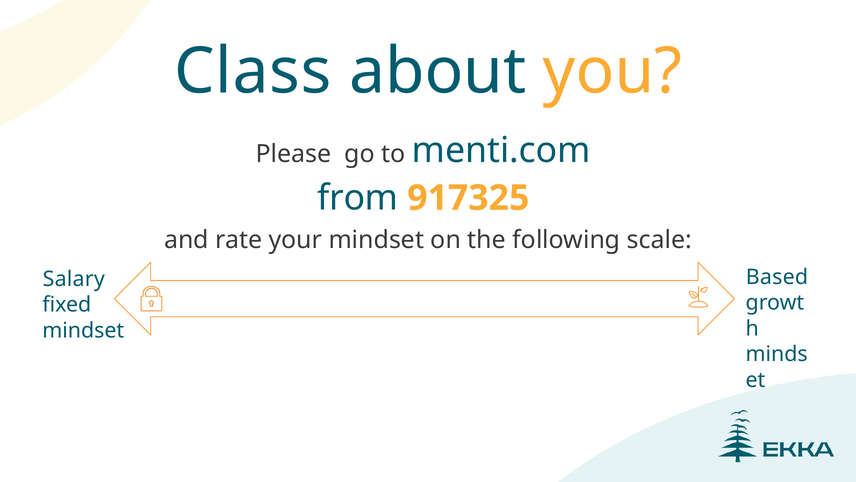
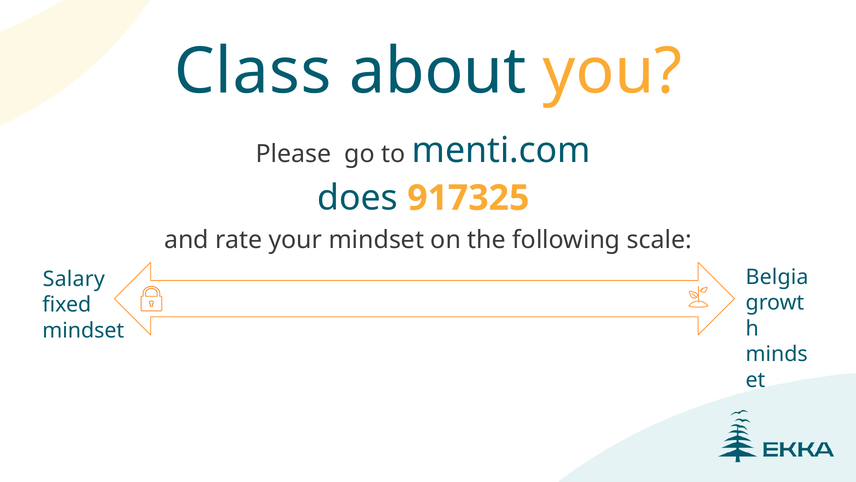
from: from -> does (358, 198)
Based: Based -> Belgia (777, 277)
